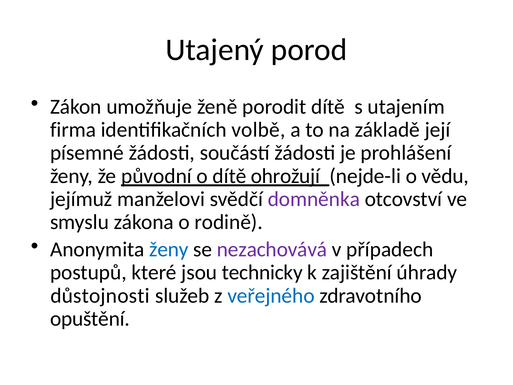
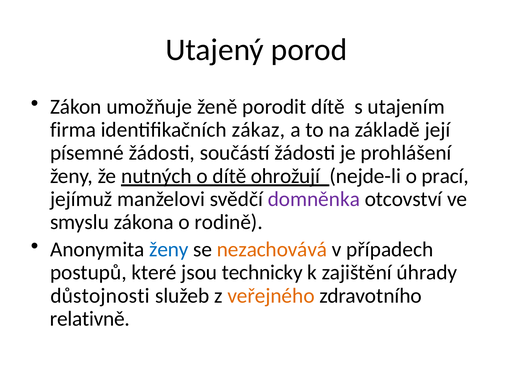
volbě: volbě -> zákaz (258, 130)
původní: původní -> nutných (156, 176)
vědu: vědu -> prací (445, 176)
nezachovává colour: purple -> orange (272, 249)
veřejného colour: blue -> orange (271, 295)
opuštění: opuštění -> relativně (90, 319)
